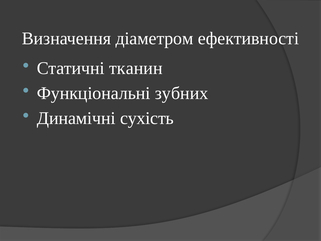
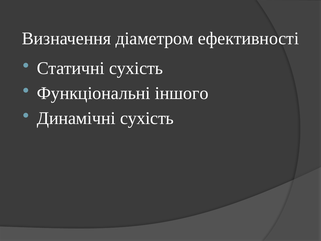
Статичні тканин: тканин -> сухість (136, 68)
зубних: зубних -> іншого (182, 93)
